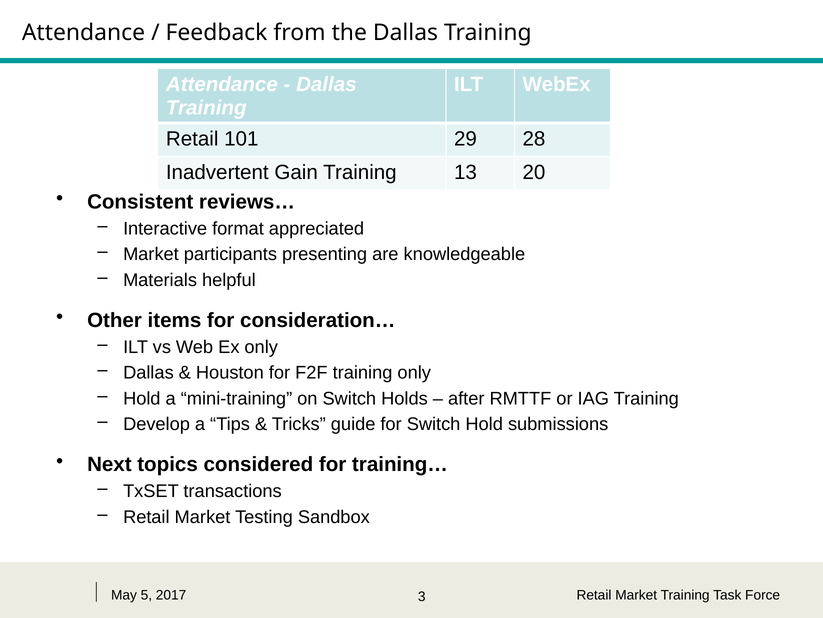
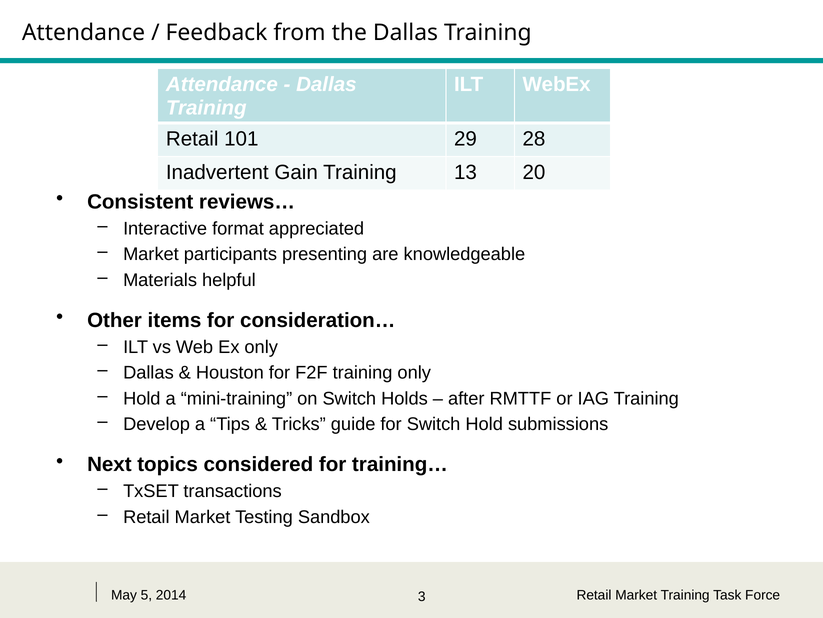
2017: 2017 -> 2014 (171, 595)
